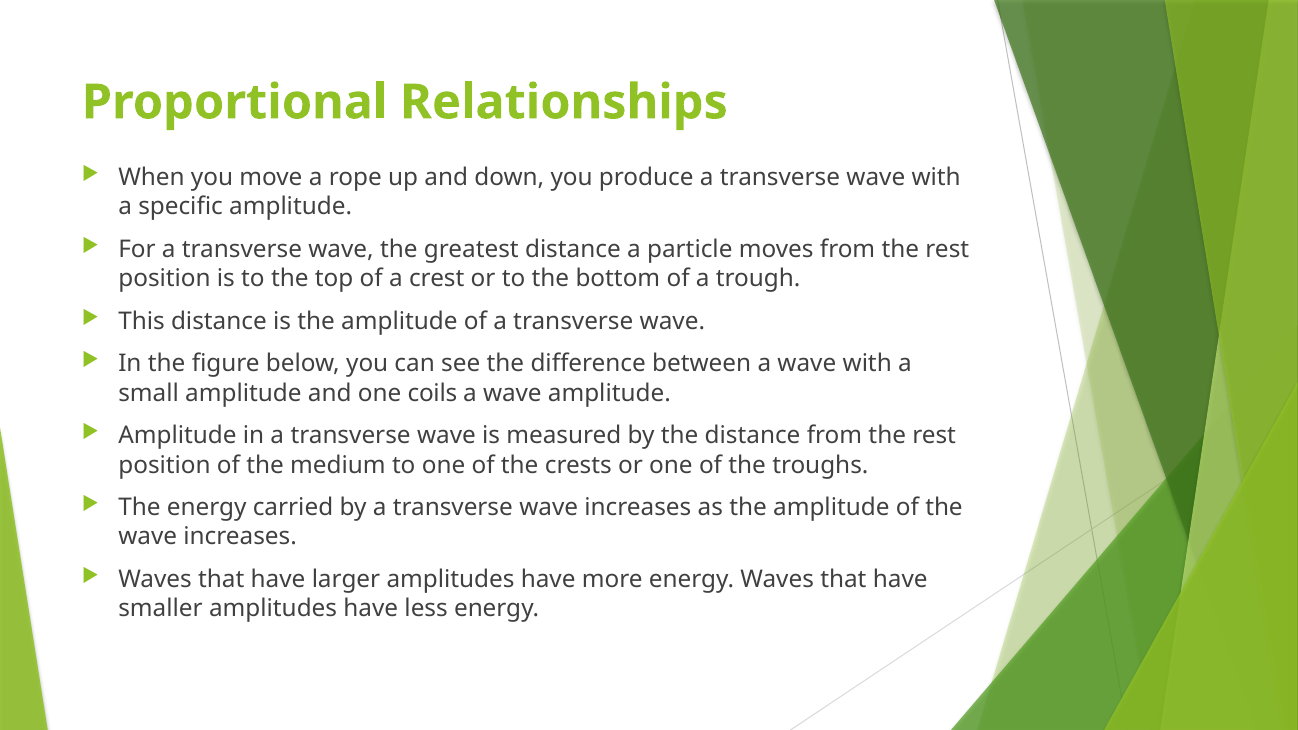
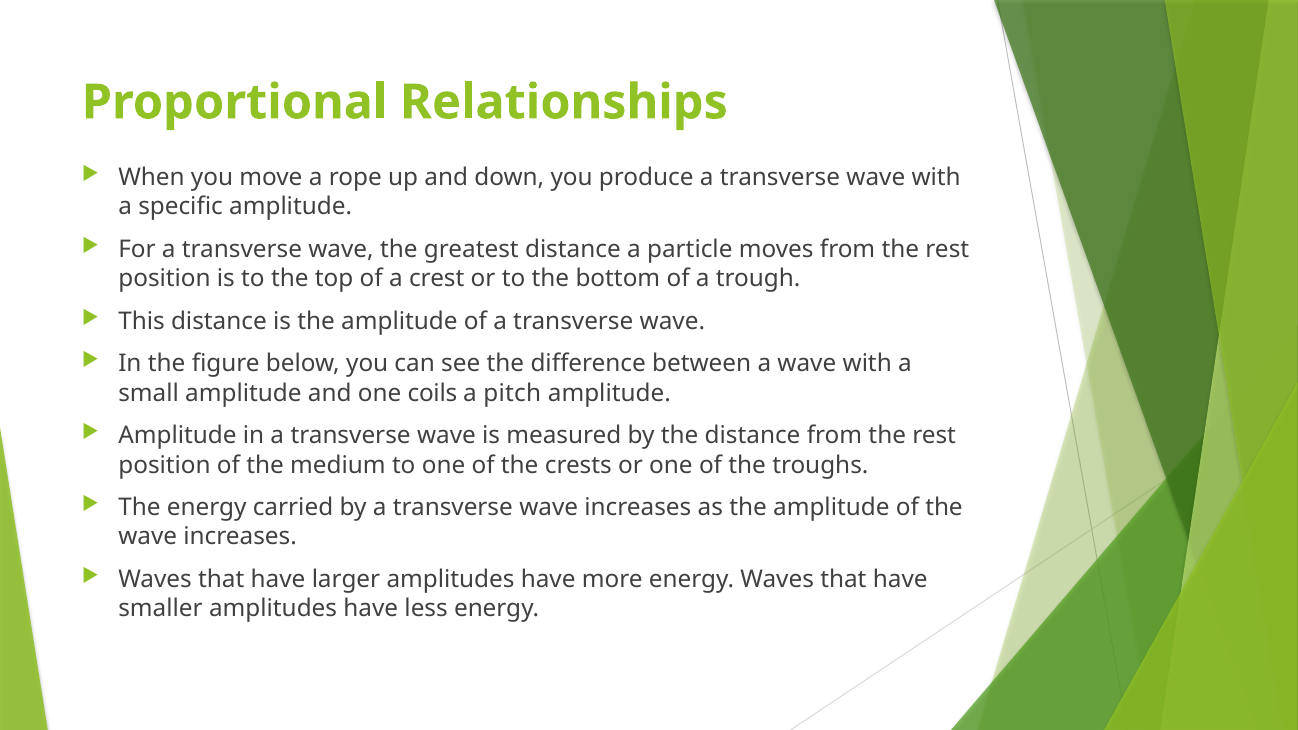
wave: wave -> pitch (512, 393)
